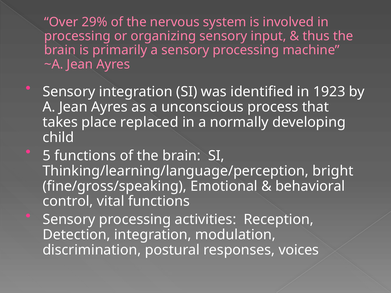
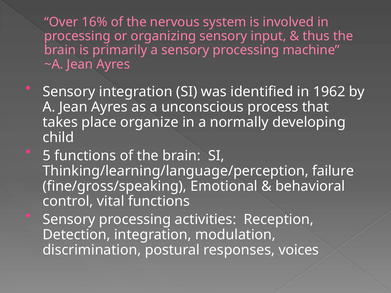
29%: 29% -> 16% (95, 22)
1923: 1923 -> 1962 (329, 92)
replaced: replaced -> organize (149, 122)
bright: bright -> failure (333, 171)
